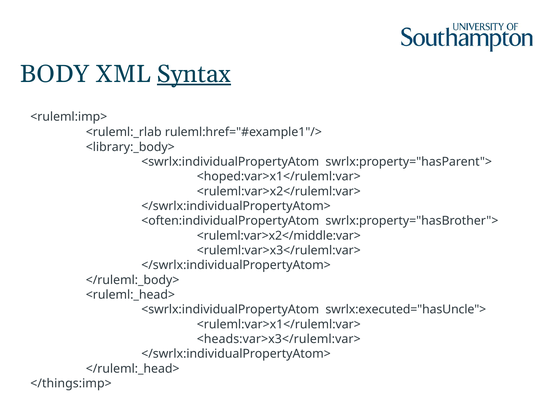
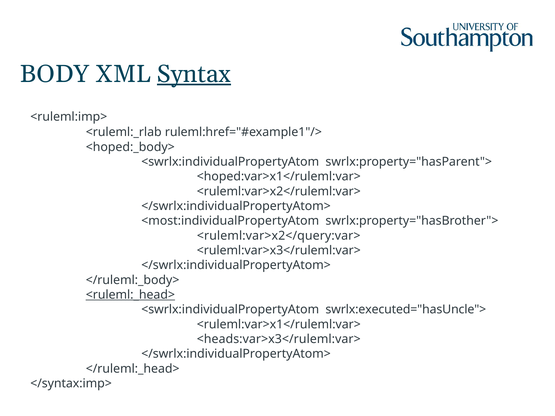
<library:_body>: <library:_body> -> <hoped:_body> (130, 147)
<often:individualPropertyAtom: <often:individualPropertyAtom -> <most:individualPropertyAtom (230, 221)
<ruleml:var>x2</middle:var>: <ruleml:var>x2</middle:var> -> <ruleml:var>x2</query:var> (279, 236)
<ruleml:_head> underline: none -> present (130, 295)
</things:imp>: </things:imp> -> </syntax:imp> (71, 384)
